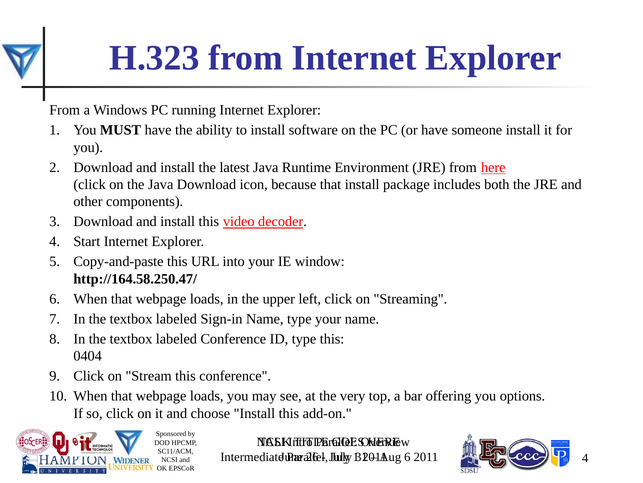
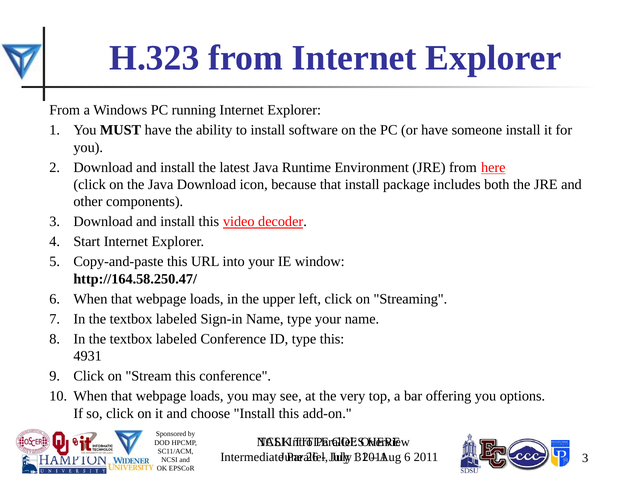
0404: 0404 -> 4931 (88, 356)
4: 4 -> 3 (585, 458)
